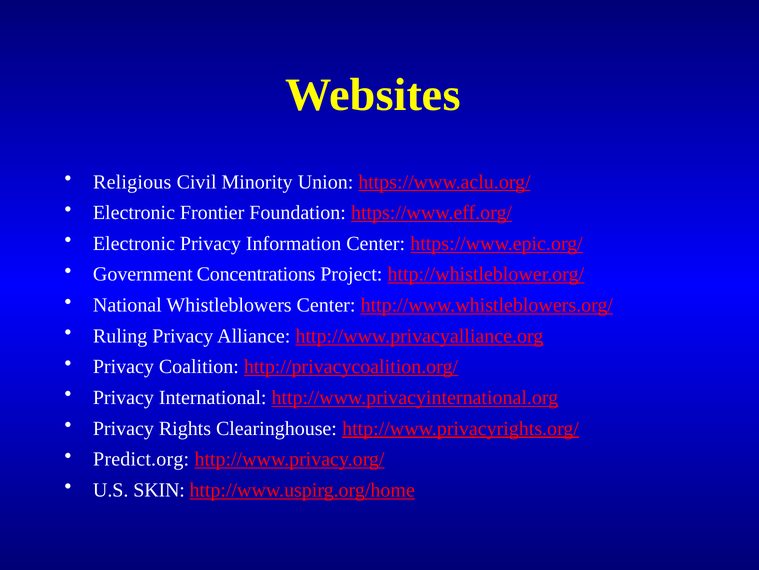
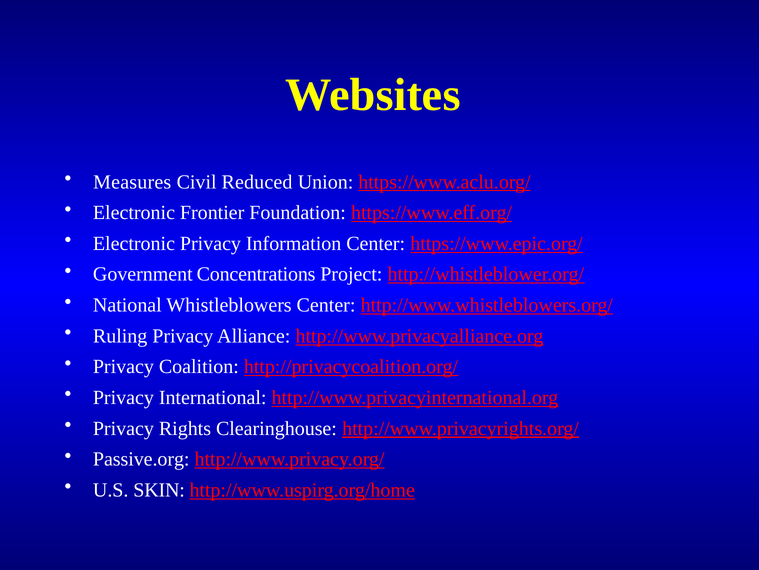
Religious: Religious -> Measures (132, 182)
Minority: Minority -> Reduced (257, 182)
Predict.org: Predict.org -> Passive.org (141, 459)
